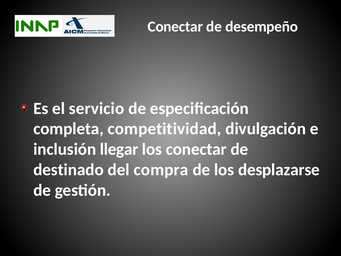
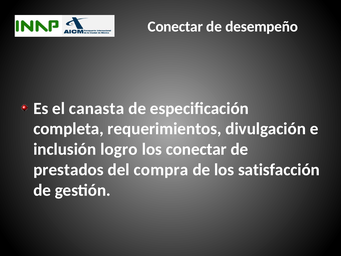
servicio: servicio -> canasta (97, 108)
competitividad: competitividad -> requerimientos (165, 129)
llegar: llegar -> logro (119, 149)
destinado: destinado -> prestados (68, 170)
desplazarse: desplazarse -> satisfacción (279, 170)
